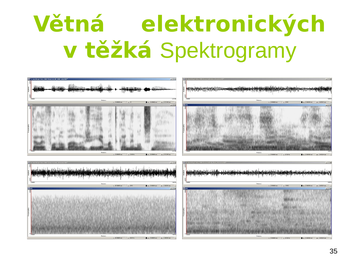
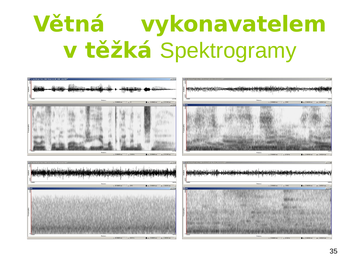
elektronických: elektronických -> vykonavatelem (234, 24)
